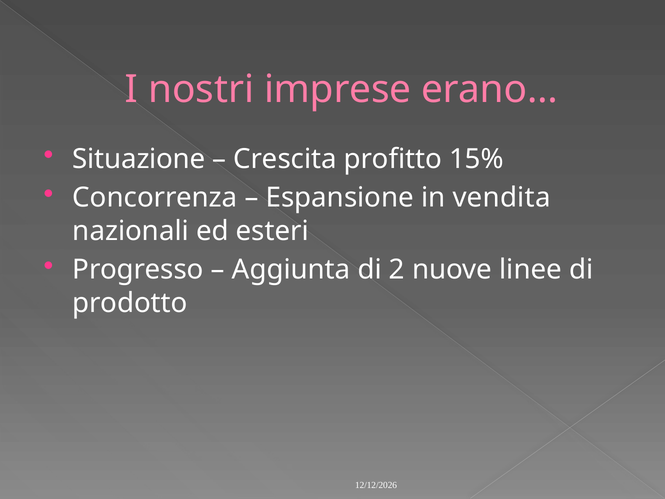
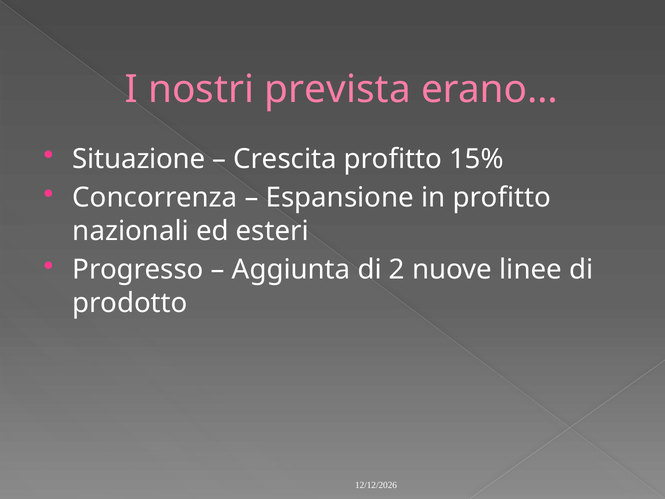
imprese: imprese -> prevista (338, 90)
in vendita: vendita -> profitto (502, 198)
